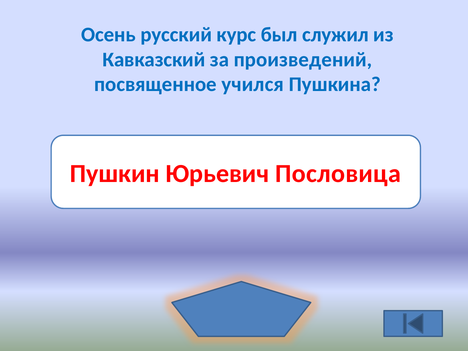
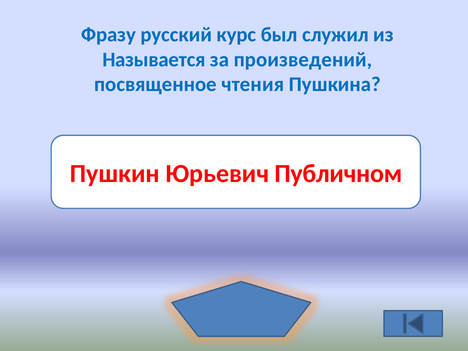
Осень: Осень -> Фразу (109, 35)
Кавказский: Кавказский -> Называется (154, 59)
учился: учился -> чтения (253, 84)
Пословица: Пословица -> Публичном (338, 174)
